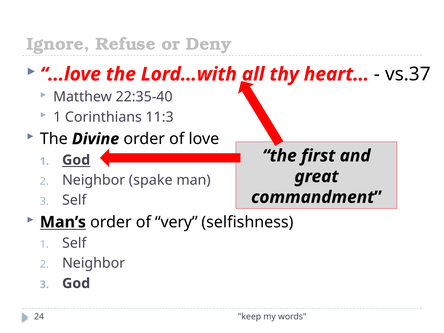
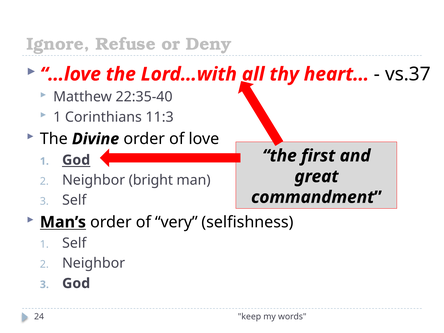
spake: spake -> bright (151, 180)
